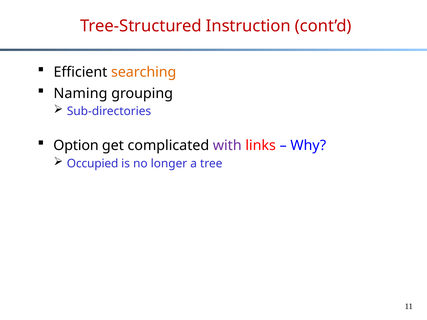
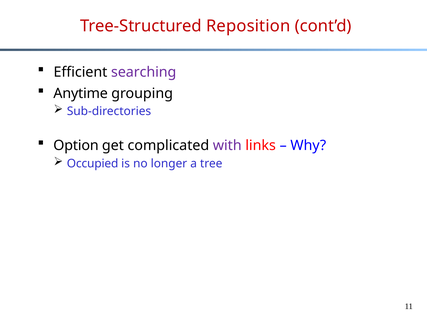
Instruction: Instruction -> Reposition (248, 26)
searching colour: orange -> purple (144, 72)
Naming: Naming -> Anytime (81, 94)
